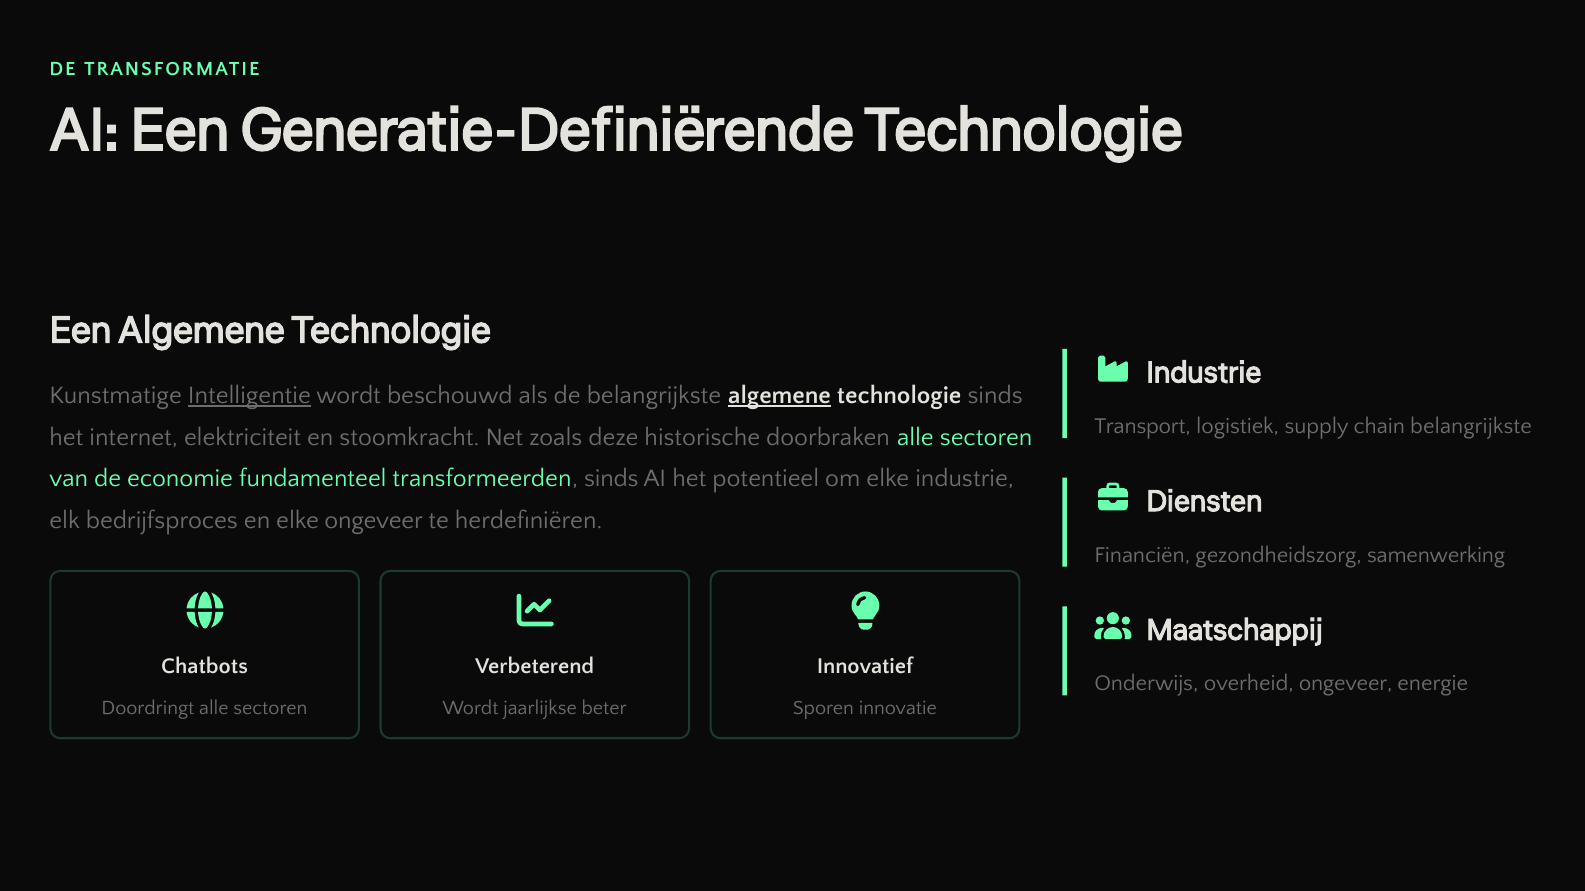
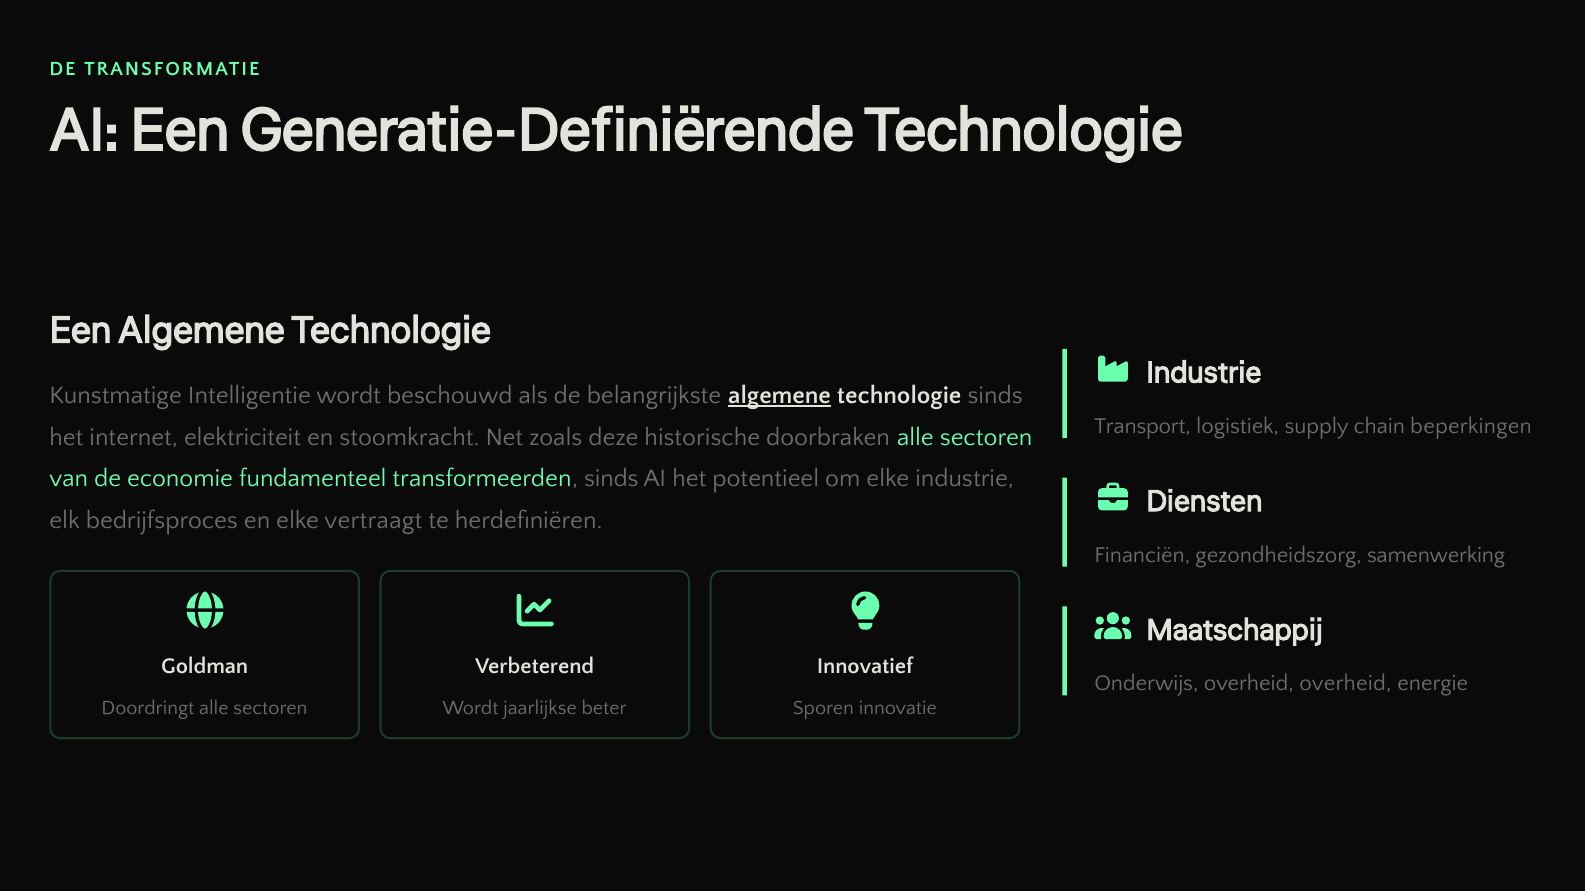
Intelligentie underline: present -> none (249, 396)
chain belangrijkste: belangrijkste -> beperkingen (1471, 427)
elke ongeveer: ongeveer -> vertraagt (373, 520)
Chatbots: Chatbots -> Goldman (205, 667)
overheid ongeveer: ongeveer -> overheid (1345, 684)
